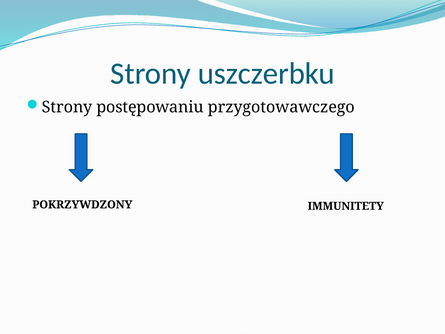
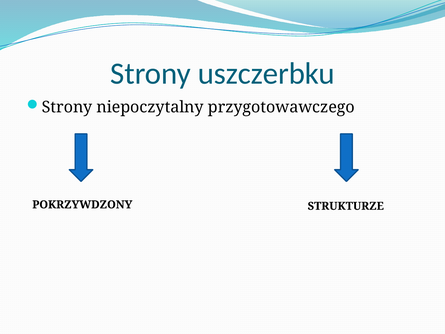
postępowaniu: postępowaniu -> niepoczytalny (150, 107)
IMMUNITETY: IMMUNITETY -> STRUKTURZE (346, 206)
